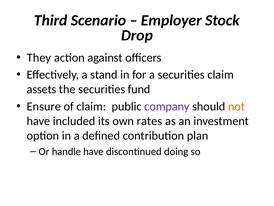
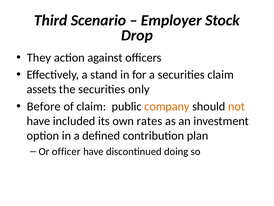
fund: fund -> only (139, 89)
Ensure: Ensure -> Before (44, 106)
company colour: purple -> orange (167, 106)
handle: handle -> officer (66, 151)
